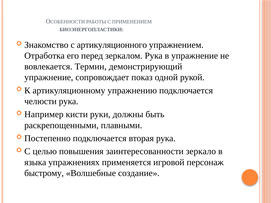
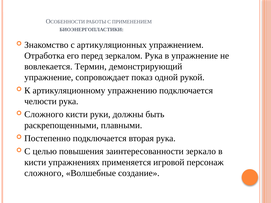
артикуляционного: артикуляционного -> артикуляционных (112, 45)
Например: Например -> Сложного (44, 115)
языка: языка -> кисти (35, 162)
быстрому: быстрому -> сложного (44, 173)
